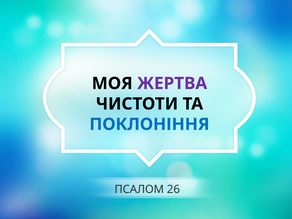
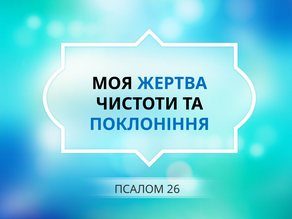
ЖЕРТВА colour: purple -> blue (172, 83)
